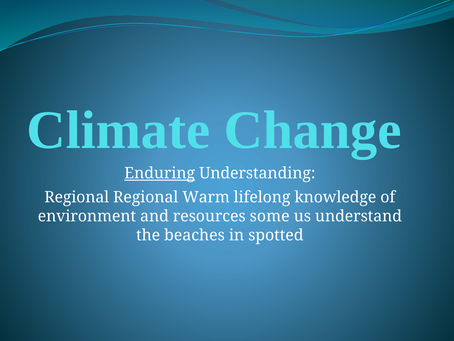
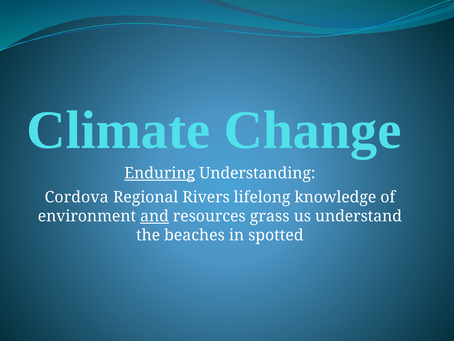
Regional: Regional -> Cordova (77, 197)
Warm: Warm -> Rivers (206, 197)
and underline: none -> present (155, 216)
some: some -> grass (270, 216)
